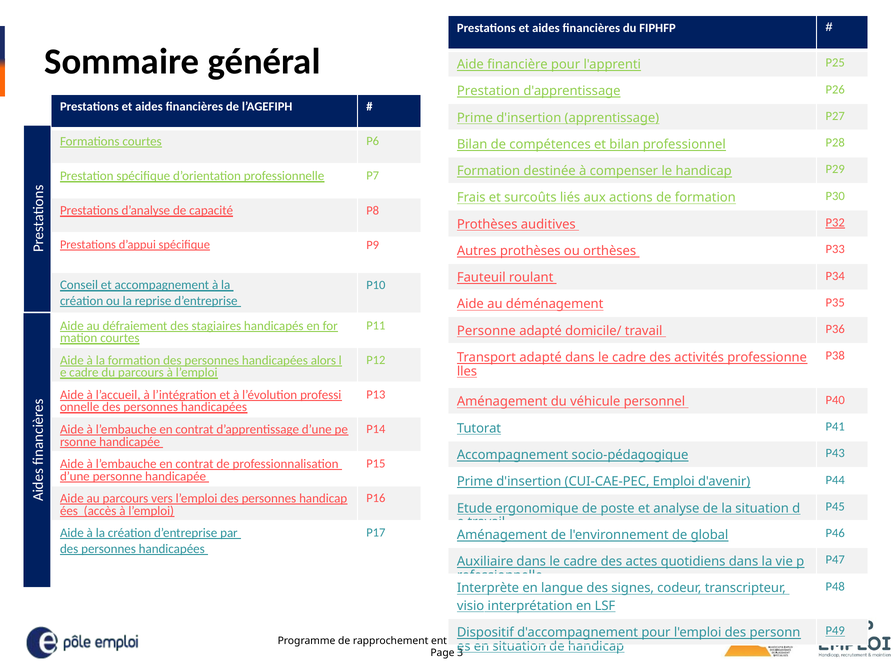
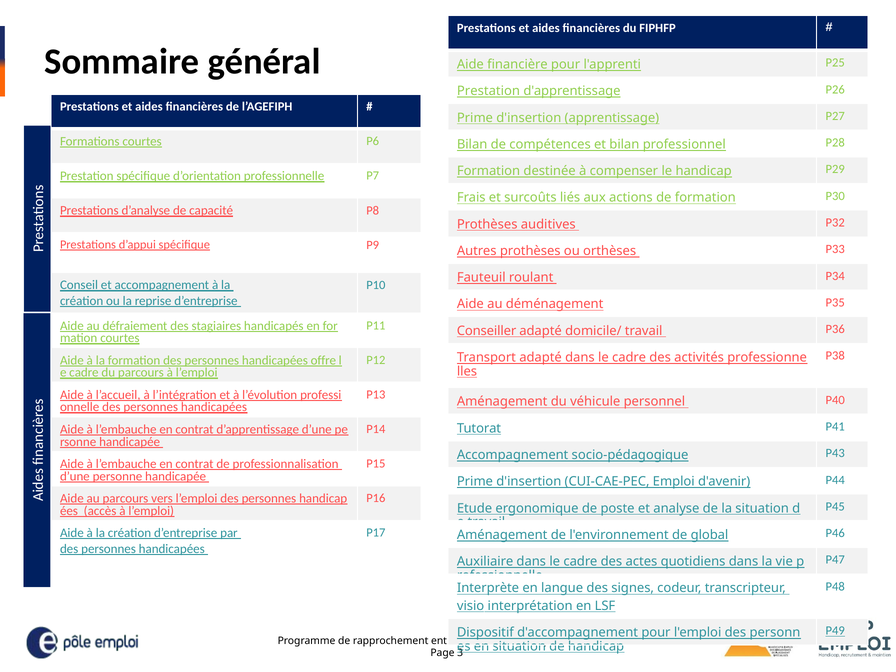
P32 underline: present -> none (835, 223)
Personne: Personne -> Conseiller (487, 331)
alors: alors -> offre (323, 360)
